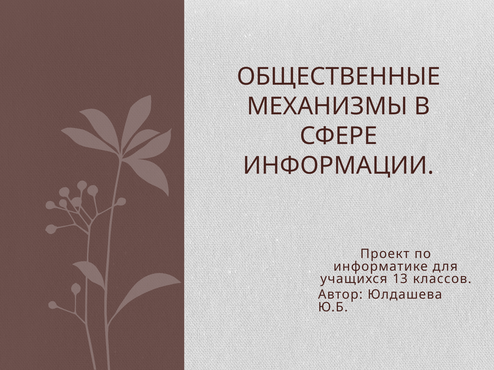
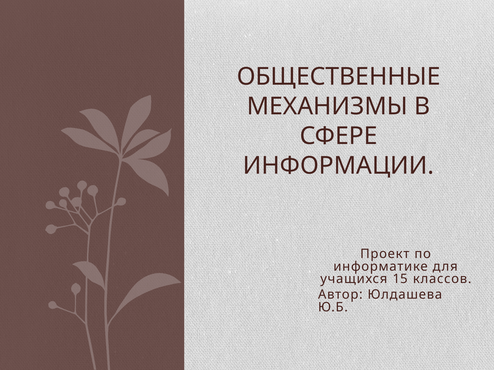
13: 13 -> 15 (400, 279)
